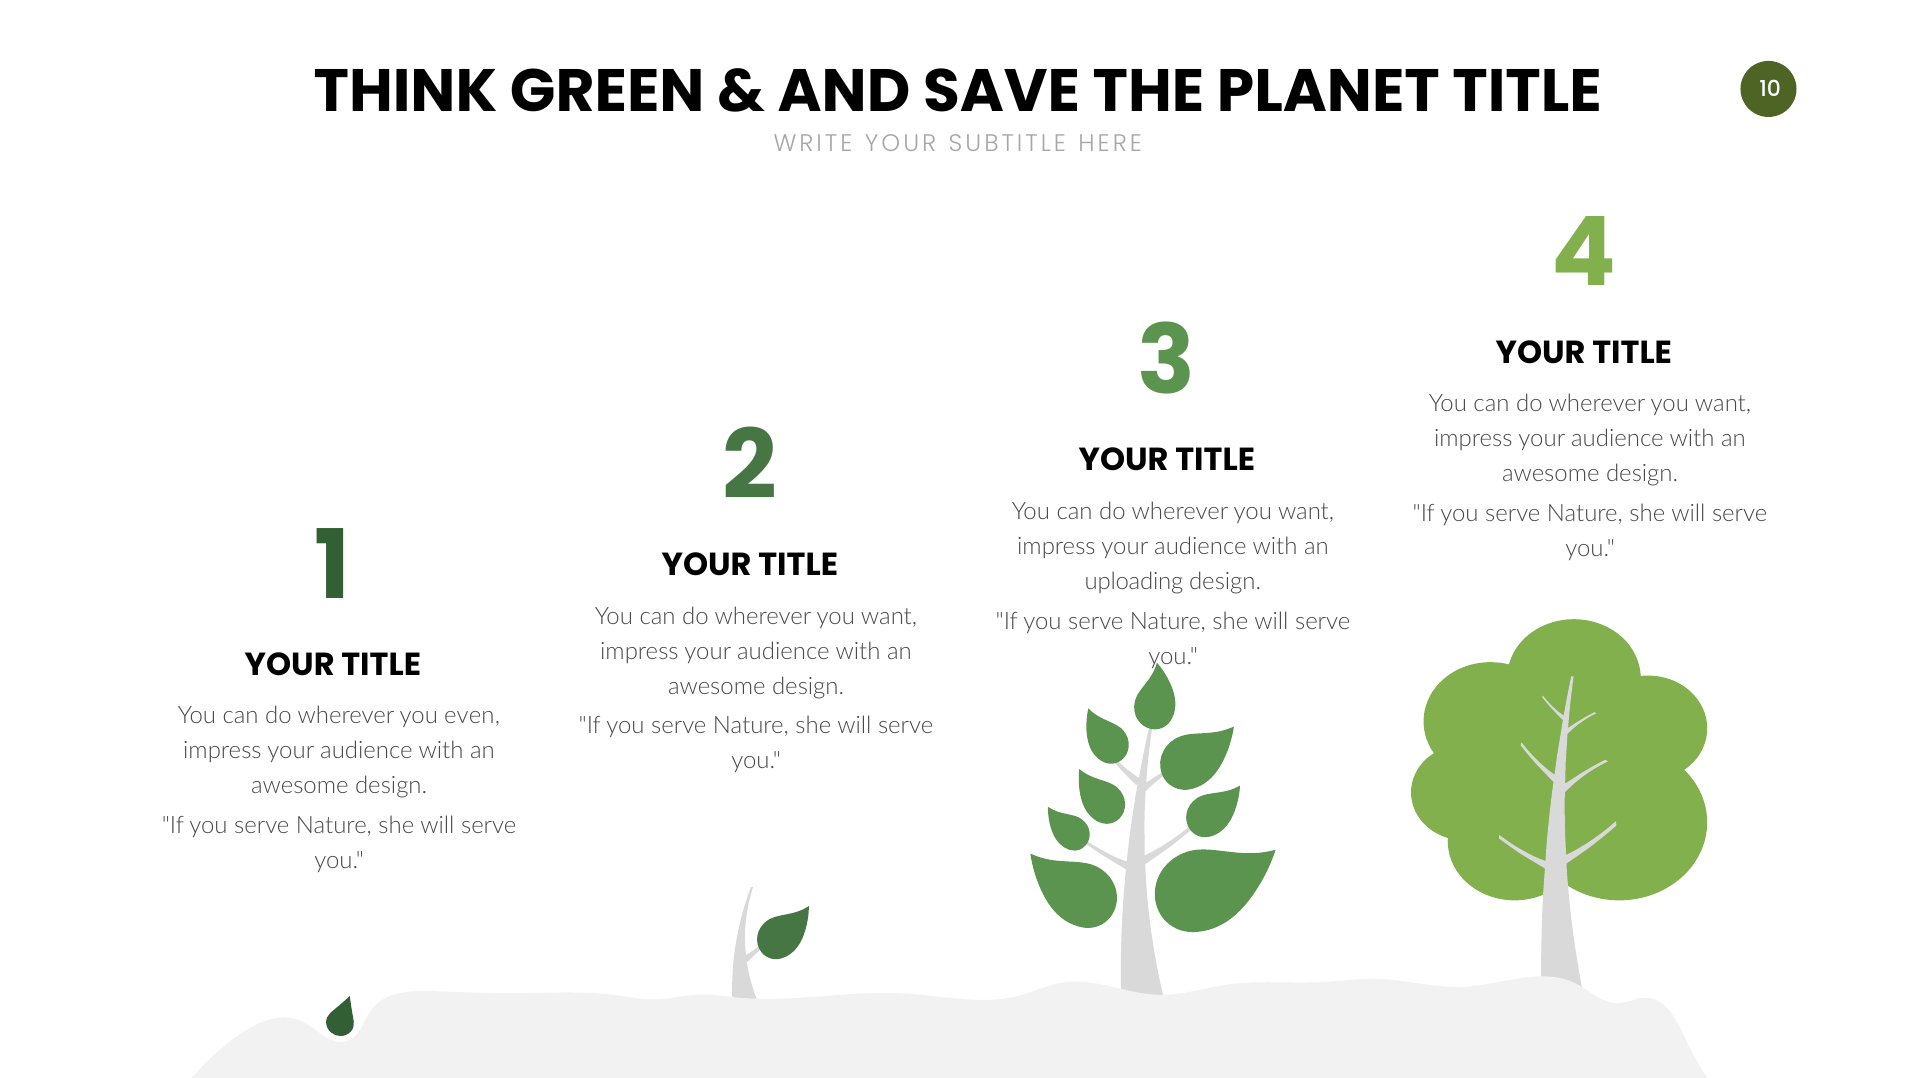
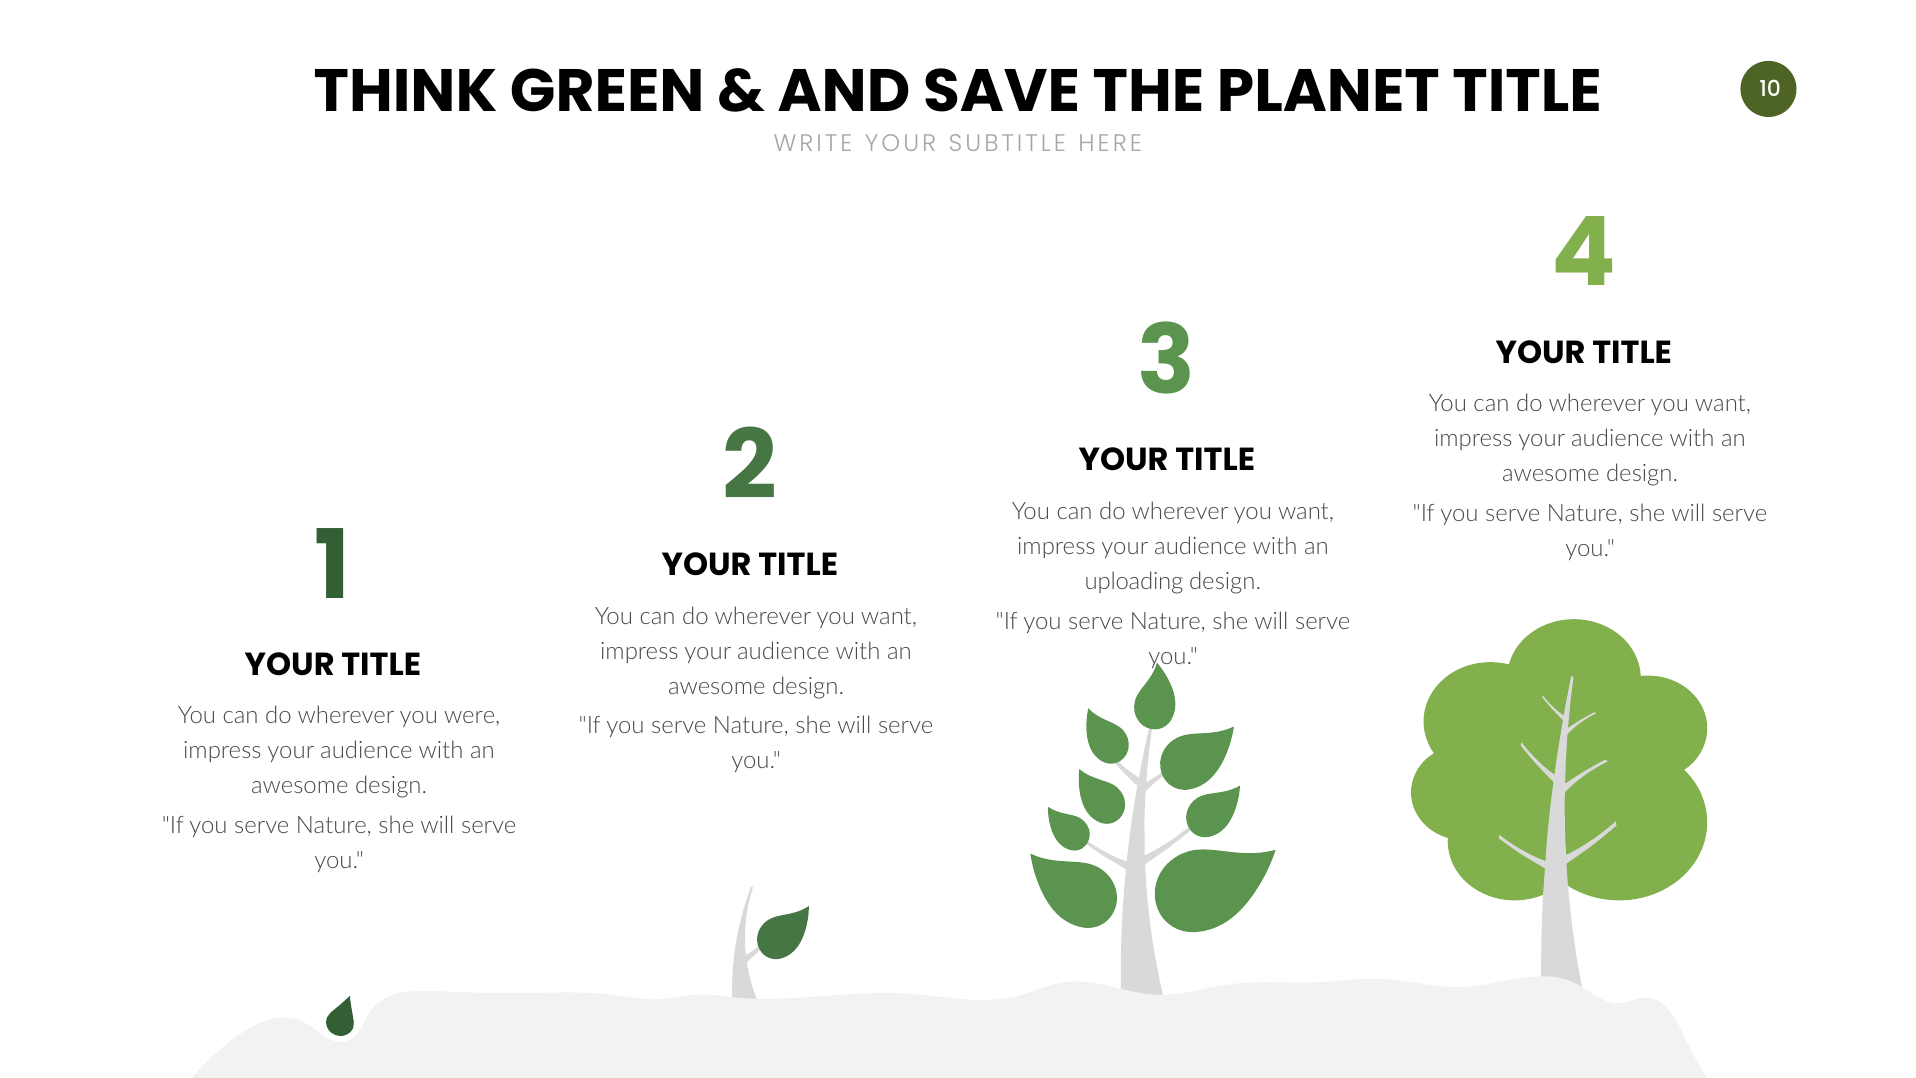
even: even -> were (472, 716)
